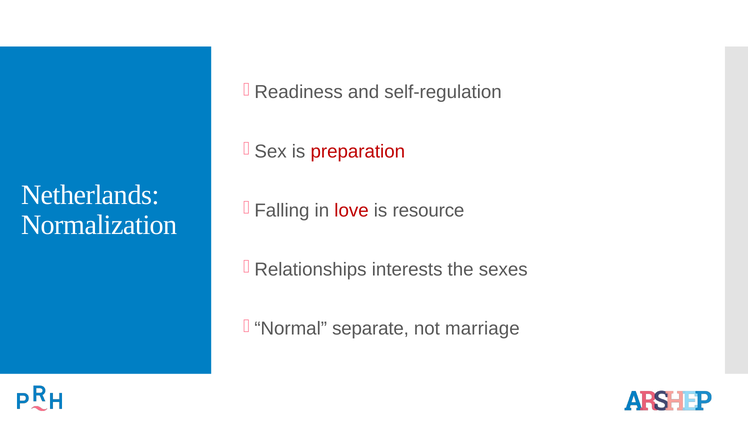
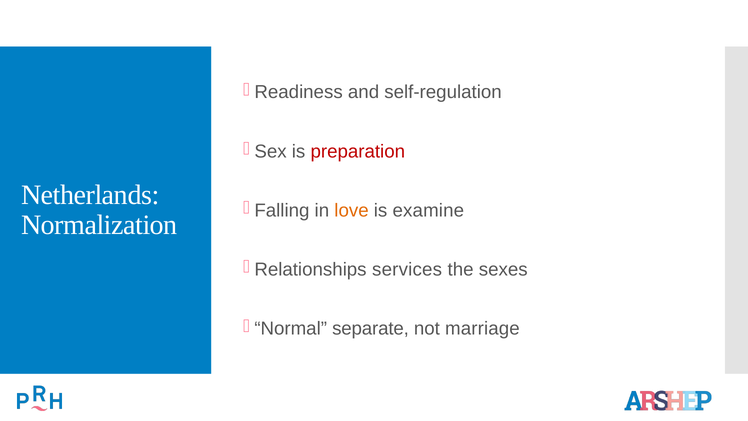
love colour: red -> orange (352, 210)
resource: resource -> examine (428, 210)
interests: interests -> services (407, 269)
